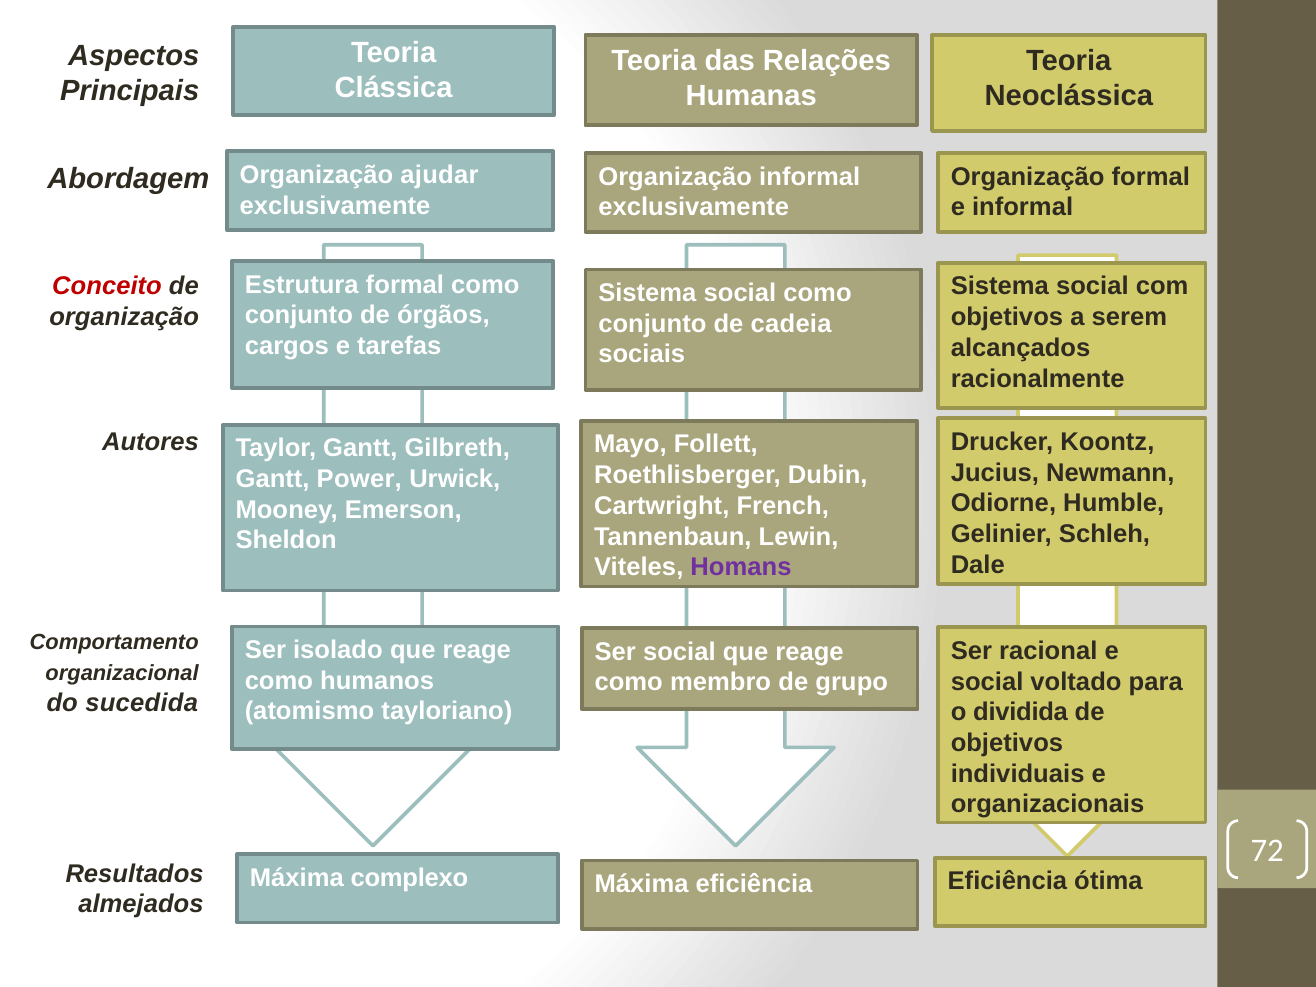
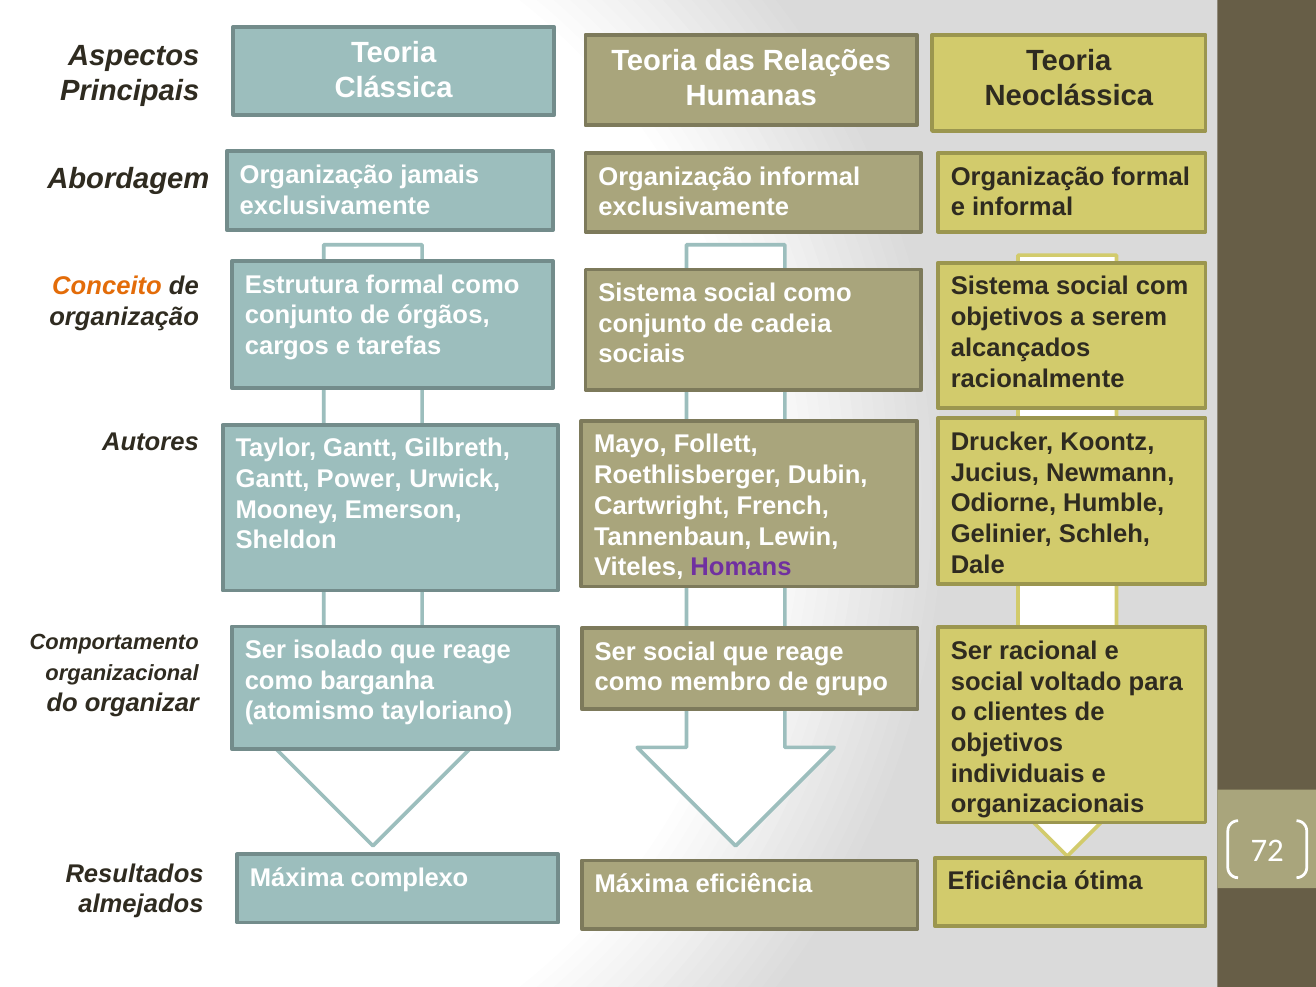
ajudar: ajudar -> jamais (440, 175)
Conceito colour: red -> orange (107, 286)
humanos: humanos -> barganha (377, 681)
sucedida: sucedida -> organizar (142, 703)
dividida: dividida -> clientes (1021, 712)
